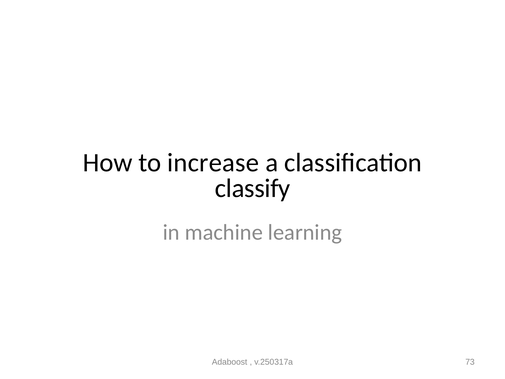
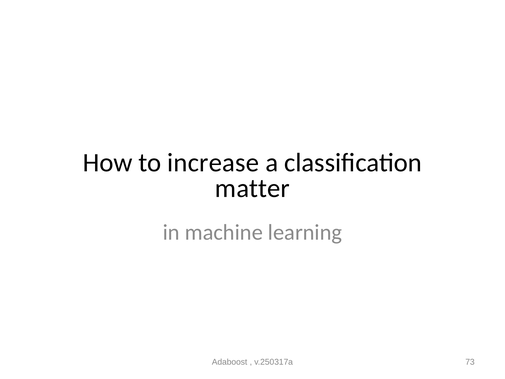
classify: classify -> matter (252, 188)
